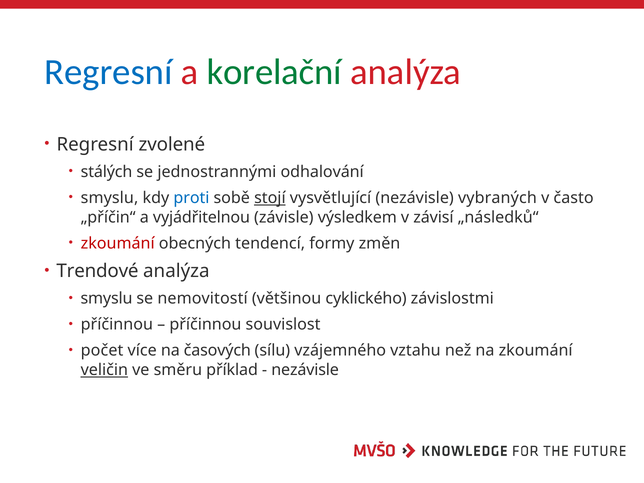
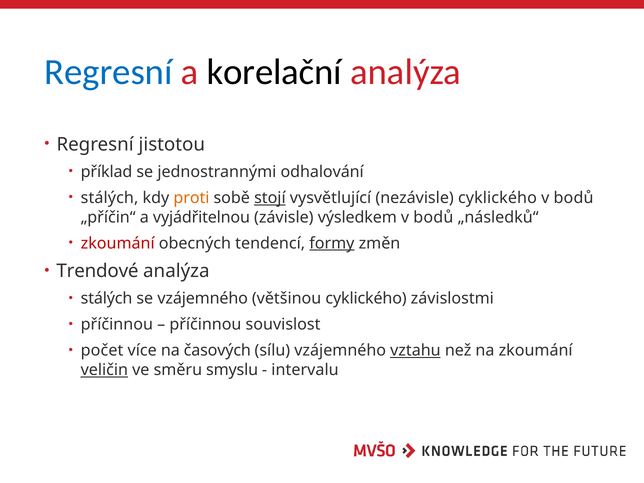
korelační colour: green -> black (274, 72)
zvolené: zvolené -> jistotou (172, 144)
stálých: stálých -> příklad (107, 172)
smyslu: smyslu -> stálých (110, 198)
proti colour: blue -> orange (191, 198)
nezávisle vybraných: vybraných -> cyklického (497, 198)
často: často -> bodů (574, 198)
závisí: závisí -> bodů (433, 217)
formy underline: none -> present (332, 243)
smyslu: smyslu -> stálých (107, 299)
se nemovitostí: nemovitostí -> vzájemného (203, 299)
vztahu underline: none -> present (415, 351)
příklad: příklad -> smyslu (232, 370)
nezávisle: nezávisle -> intervalu (305, 370)
